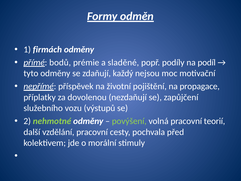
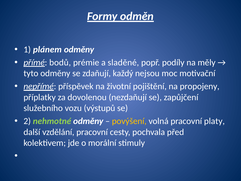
firmách: firmách -> plánem (47, 49)
podíl: podíl -> měly (207, 62)
propagace: propagace -> propojeny (200, 86)
povýšení colour: light green -> yellow (129, 121)
teorií: teorií -> platy (214, 121)
